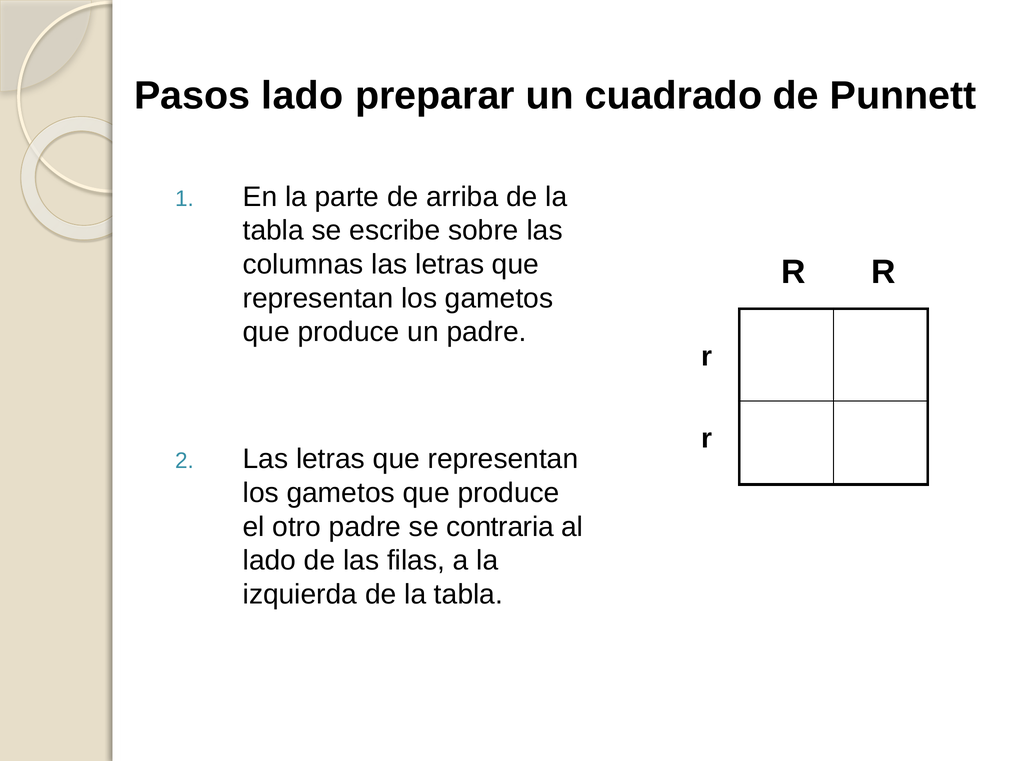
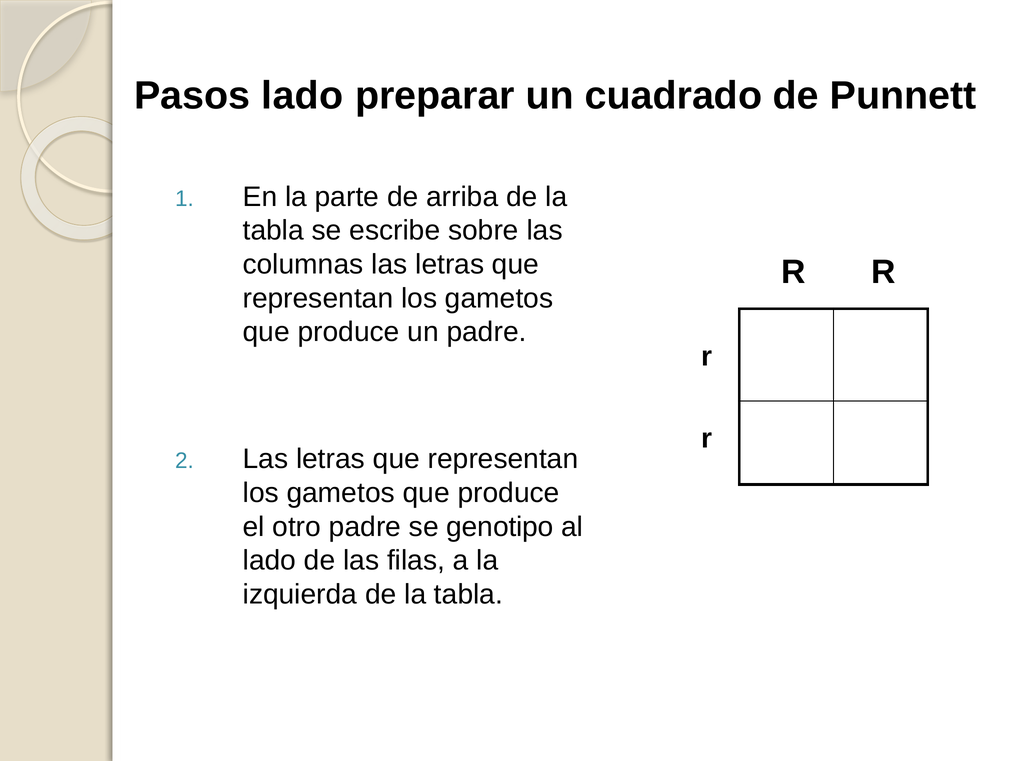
contraria: contraria -> genotipo (500, 527)
